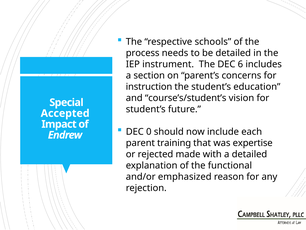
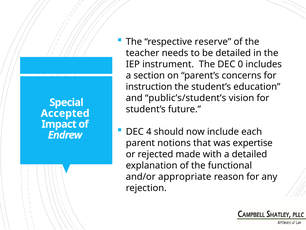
schools: schools -> reserve (213, 42)
process: process -> teacher (143, 53)
6: 6 -> 0 (240, 64)
course’s/student’s: course’s/student’s -> public’s/student’s (186, 98)
0: 0 -> 4 (149, 131)
training: training -> notions (174, 143)
emphasized: emphasized -> appropriate (185, 176)
